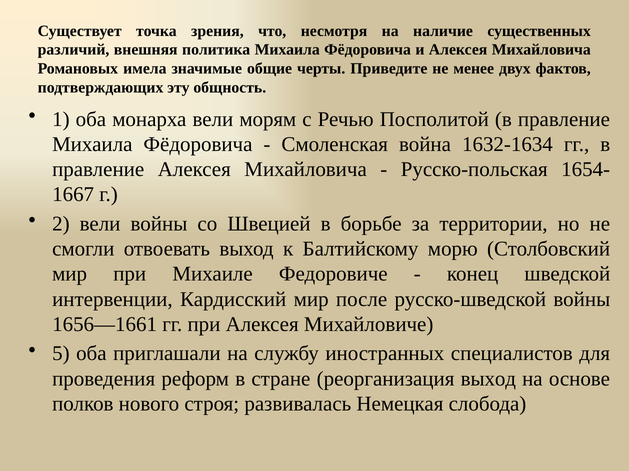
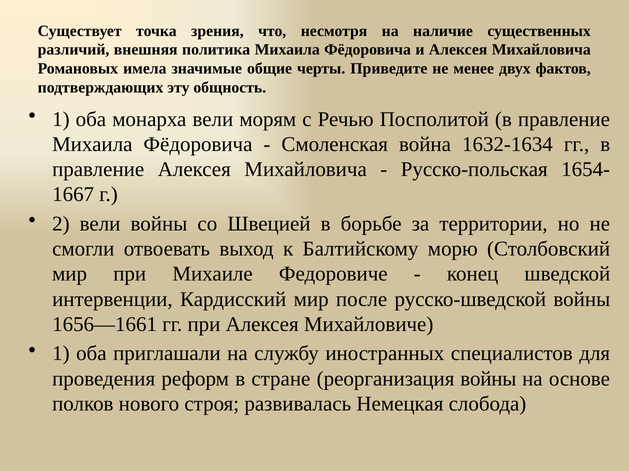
5: 5 -> 1 (61, 354)
реорганизация выход: выход -> войны (488, 379)
